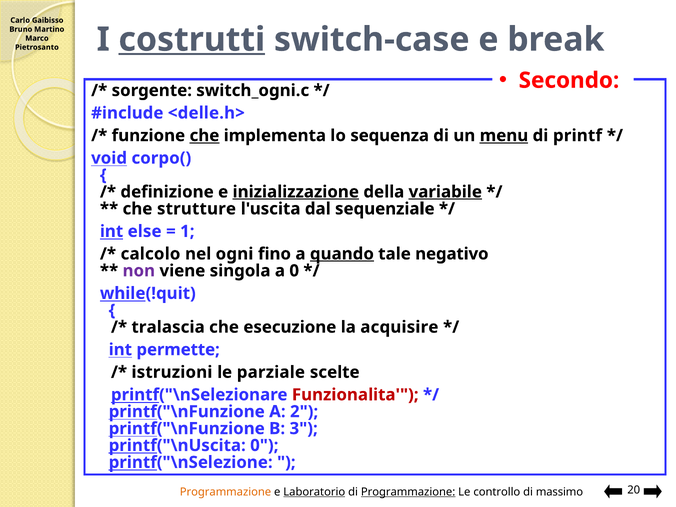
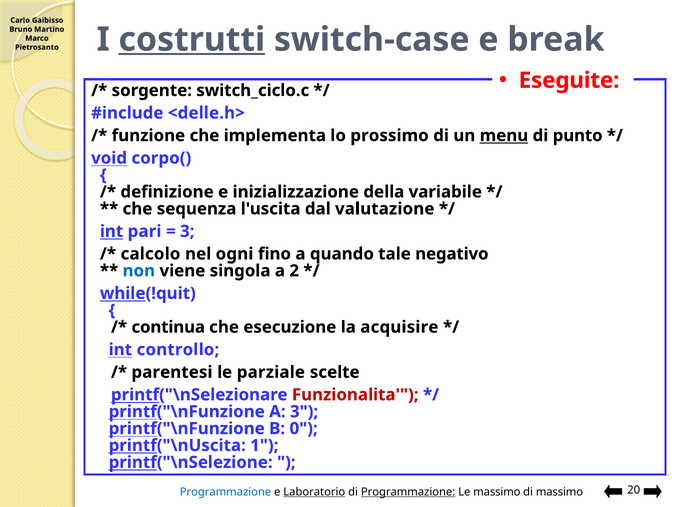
Secondo: Secondo -> Eseguite (569, 80)
switch_ogni.c: switch_ogni.c -> switch_ciclo.c (253, 90)
che underline: present -> none (204, 136)
sequenza: sequenza -> prossimo (390, 136)
printf: printf -> punto (578, 136)
inizializzazione underline: present -> none (296, 192)
variabile underline: present -> none (445, 192)
strutture: strutture -> sequenza (197, 209)
sequenziale: sequenziale -> valutazione (385, 209)
else: else -> pari (145, 231)
1: 1 -> 3 (187, 231)
quando underline: present -> none (342, 254)
non colour: purple -> blue (139, 271)
a 0: 0 -> 2 (294, 271)
tralascia: tralascia -> continua (168, 327)
permette: permette -> controllo (178, 350)
istruzioni: istruzioni -> parentesi (172, 372)
A 2: 2 -> 3 (304, 412)
3: 3 -> 0 (304, 429)
printf("\nUscita 0: 0 -> 1 (264, 445)
Programmazione colour: orange -> blue (226, 492)
Le controllo: controllo -> massimo (497, 492)
